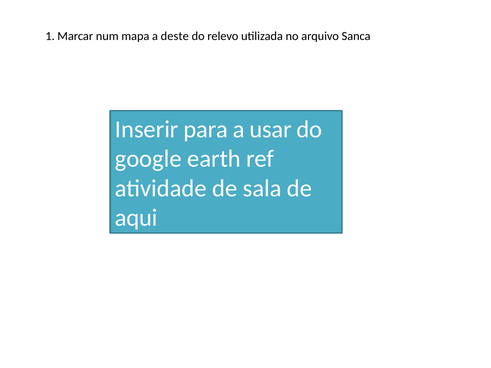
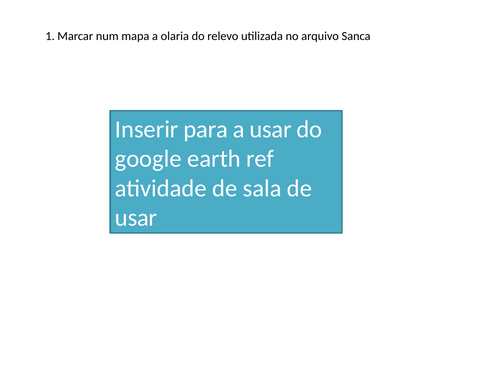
deste: deste -> olaria (175, 36)
aqui: aqui -> usar (136, 218)
